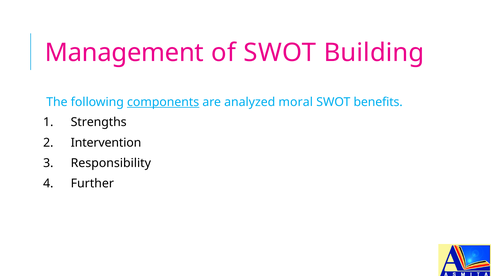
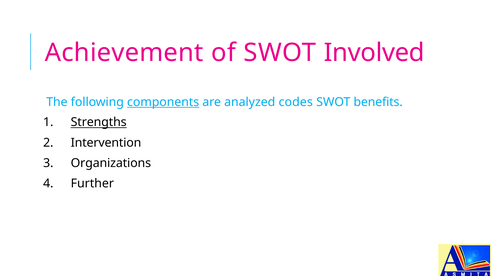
Management: Management -> Achievement (124, 53)
Building: Building -> Involved (374, 53)
moral: moral -> codes (296, 102)
Strengths underline: none -> present (99, 122)
Responsibility: Responsibility -> Organizations (111, 163)
